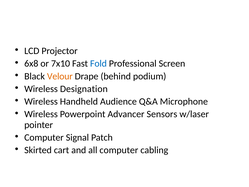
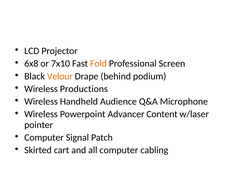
Fold colour: blue -> orange (98, 63)
Designation: Designation -> Productions (84, 89)
Sensors: Sensors -> Content (162, 114)
